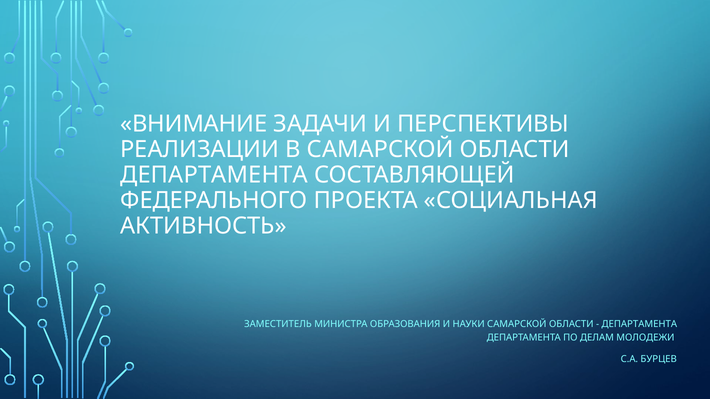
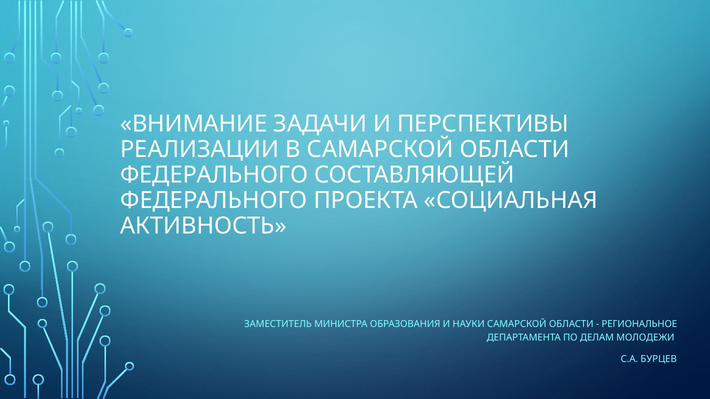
ДЕПАРТАМЕНТА: ДЕПАРТАМЕНТА -> ФЕДЕРАЛЬНОГО (214, 175)
ДЕПАРТАМЕНТА: ДЕПАРТАМЕНТА -> РЕГИОНАЛЬНОЕ (639, 324)
